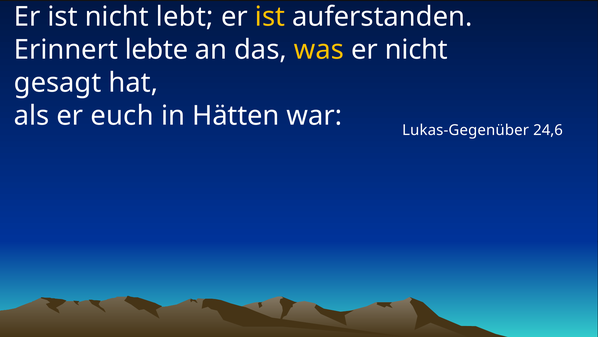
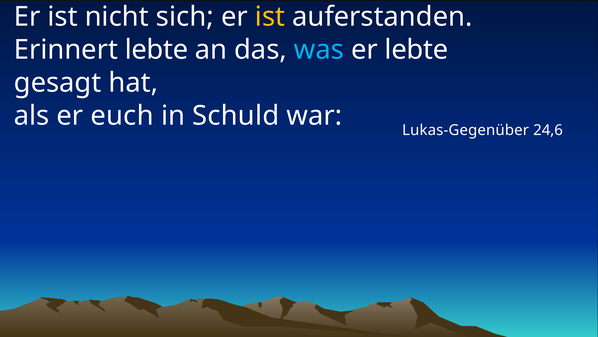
lebt: lebt -> sich (185, 17)
was colour: yellow -> light blue (319, 50)
er nicht: nicht -> lebte (416, 50)
Hätten: Hätten -> Schuld (236, 116)
